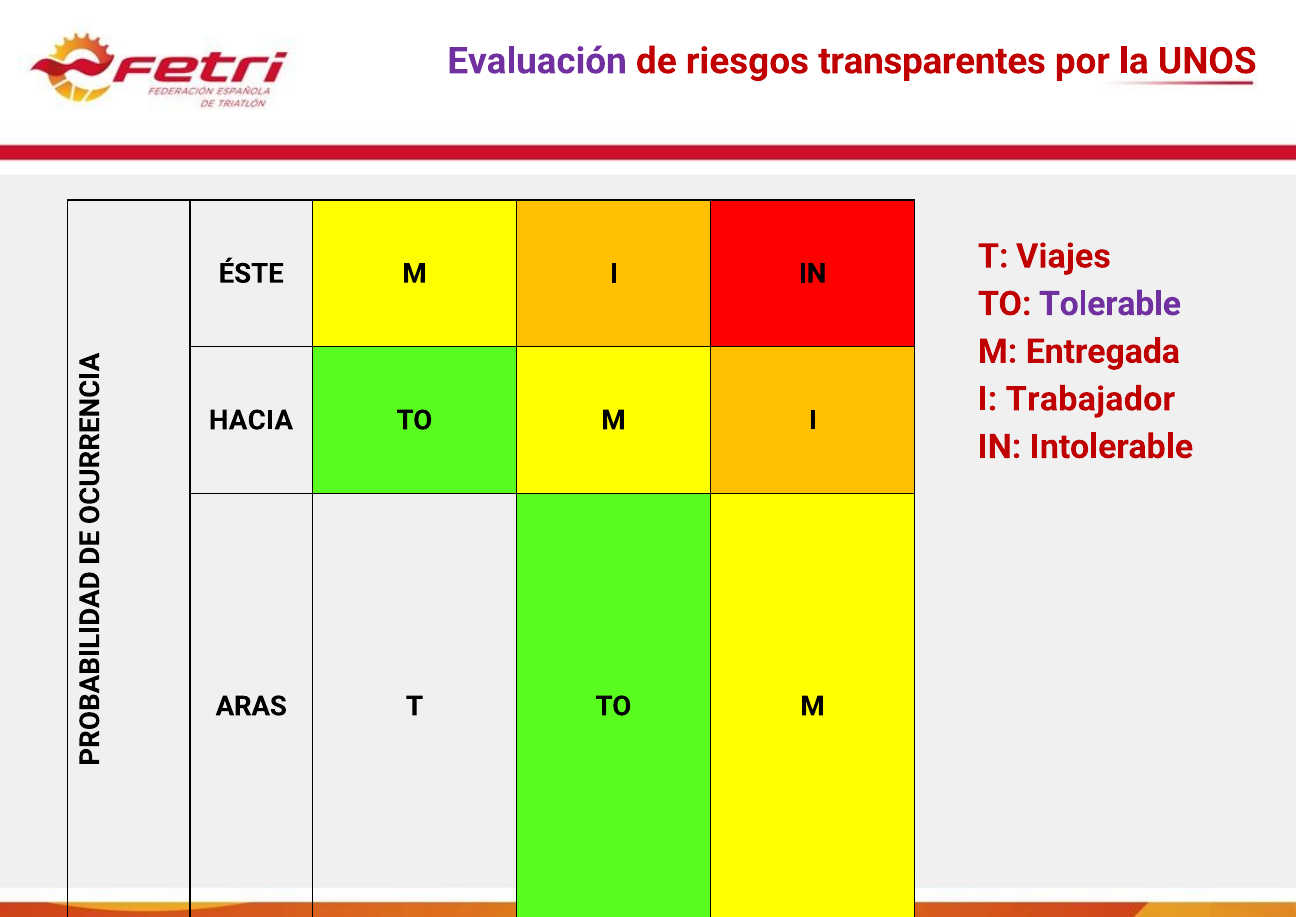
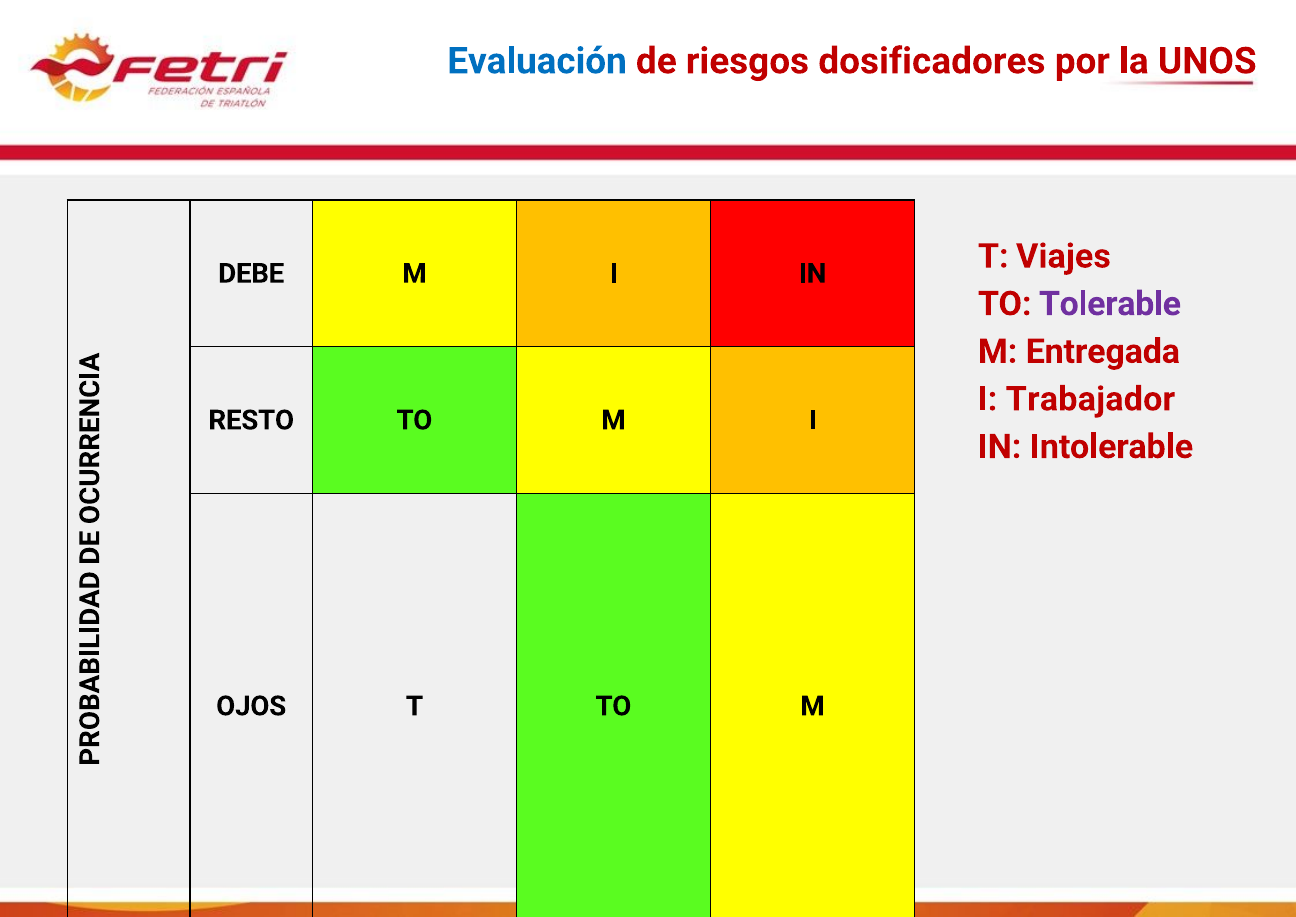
Evaluación colour: purple -> blue (537, 61)
transparentes: transparentes -> dosificadores (932, 61)
ÉSTE: ÉSTE -> DEBE (251, 274)
HACIA: HACIA -> RESTO (251, 420)
ARAS: ARAS -> OJOS (251, 706)
